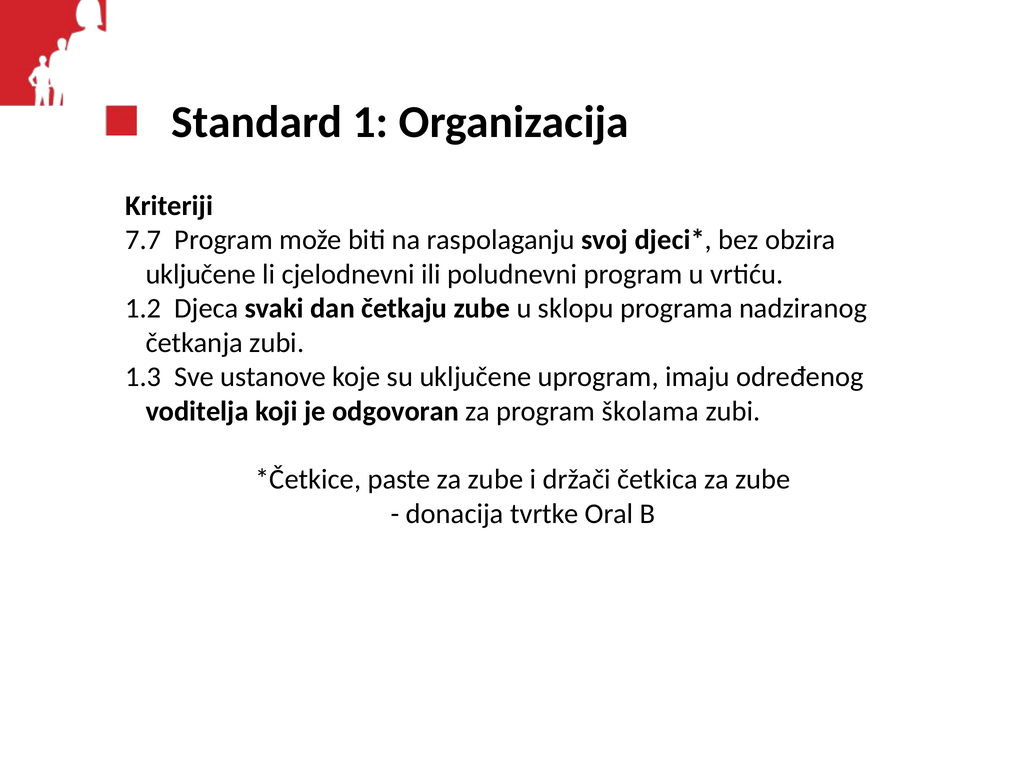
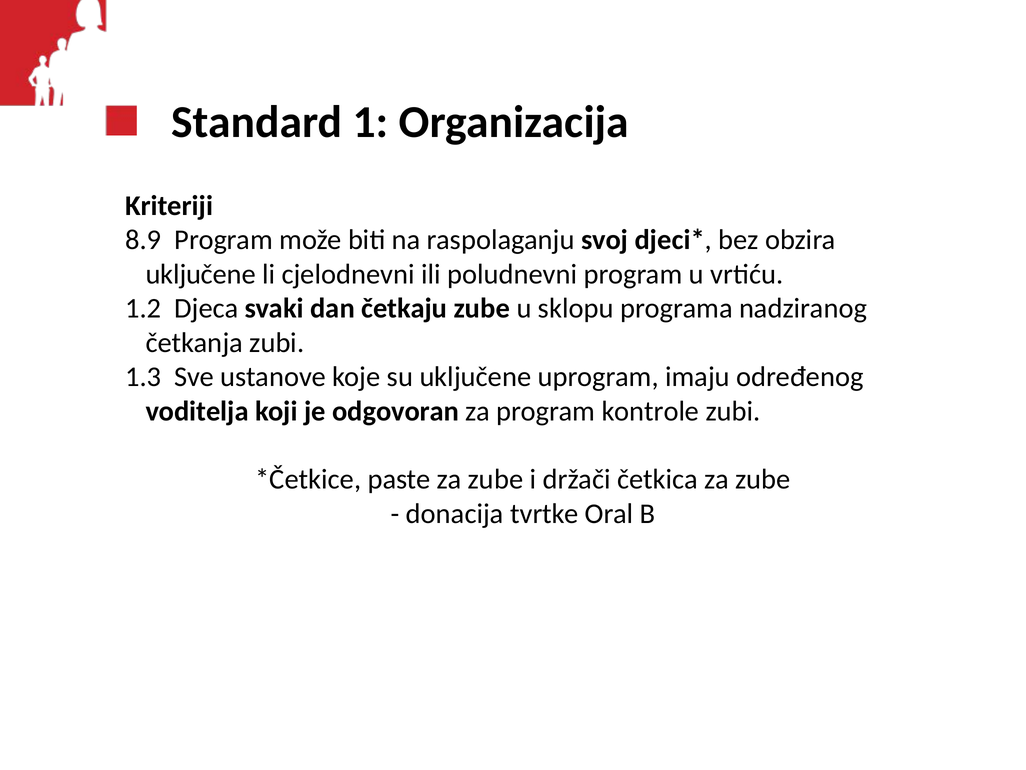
7.7: 7.7 -> 8.9 (143, 240)
školama: školama -> kontrole (650, 411)
